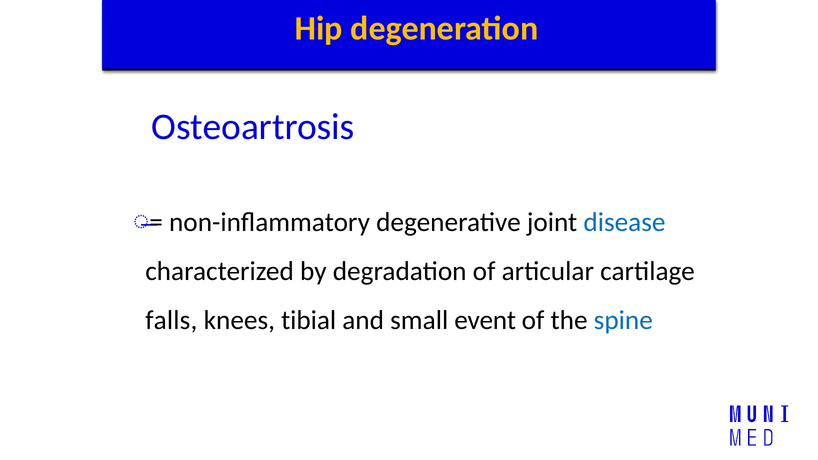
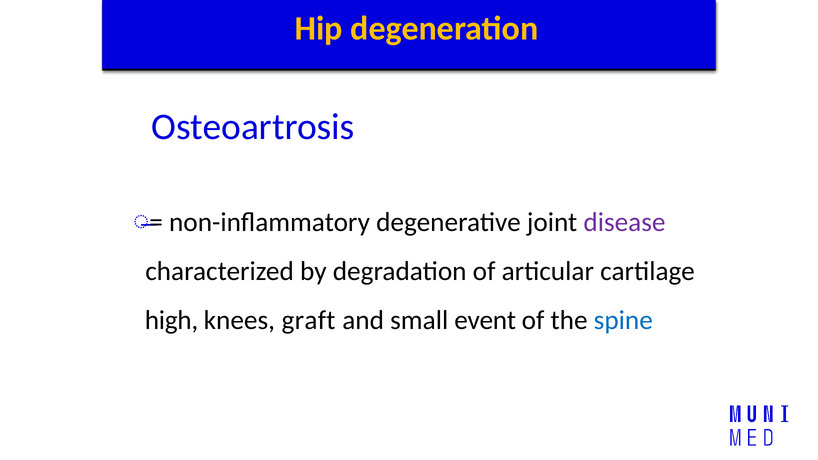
disease colour: blue -> purple (624, 222)
falls: falls -> high (172, 320)
tibial: tibial -> graft (309, 320)
